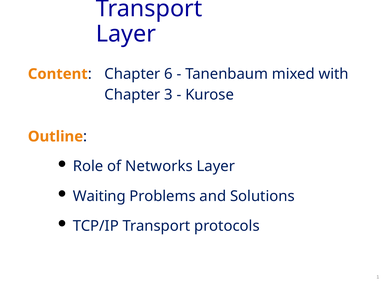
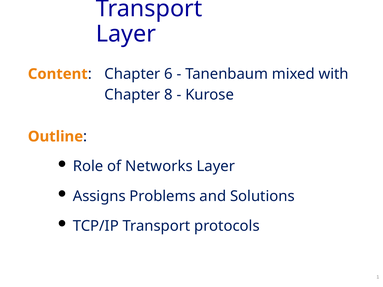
3: 3 -> 8 (168, 95)
Waiting: Waiting -> Assigns (99, 196)
